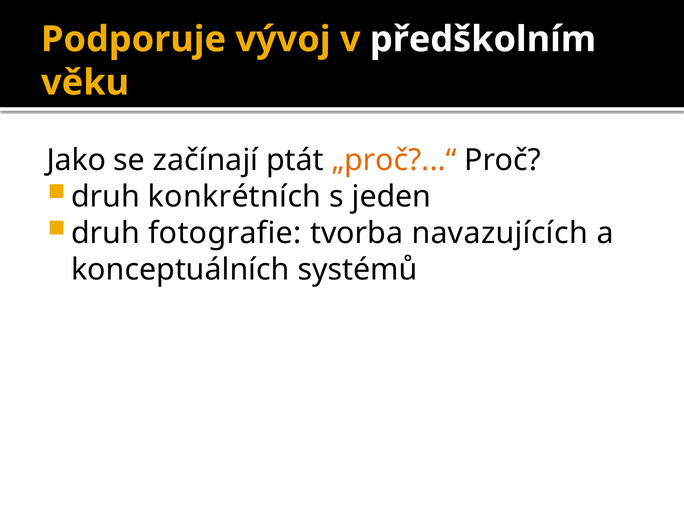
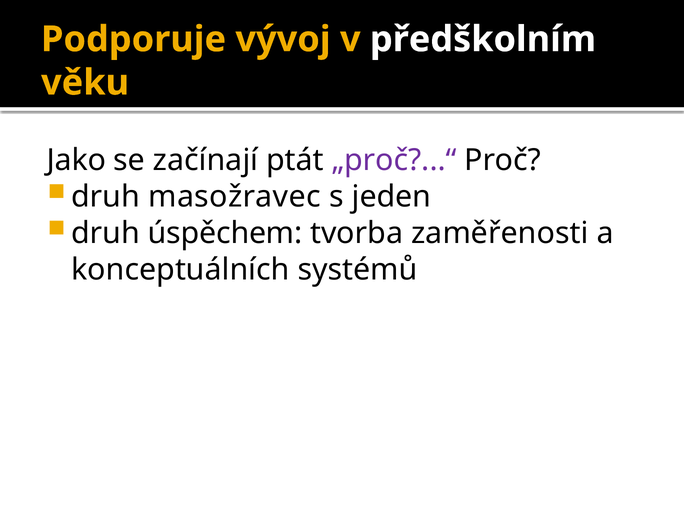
„proč?...“ colour: orange -> purple (394, 160)
konkrétních: konkrétních -> masožravec (235, 197)
fotografie: fotografie -> úspěchem (225, 233)
navazujících: navazujících -> zaměřenosti (500, 233)
